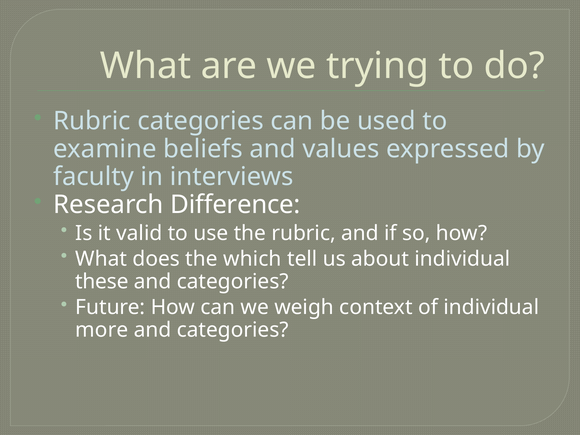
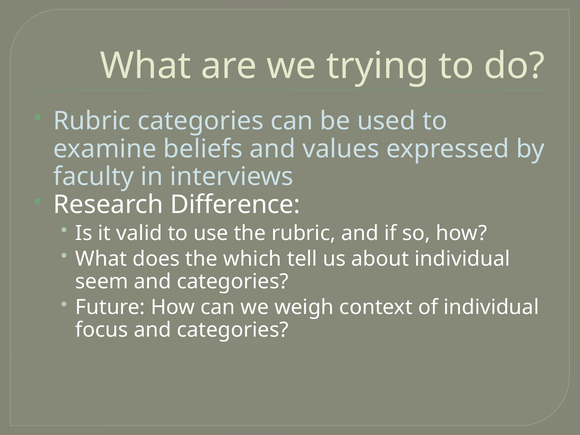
these: these -> seem (102, 282)
more: more -> focus (102, 330)
